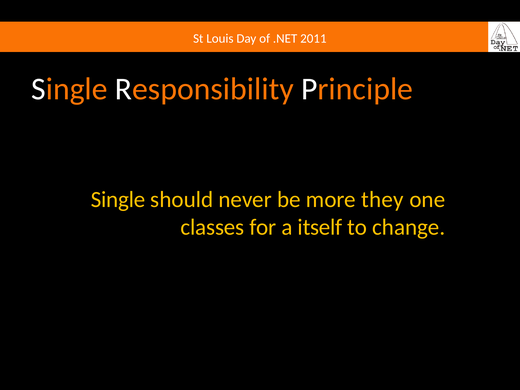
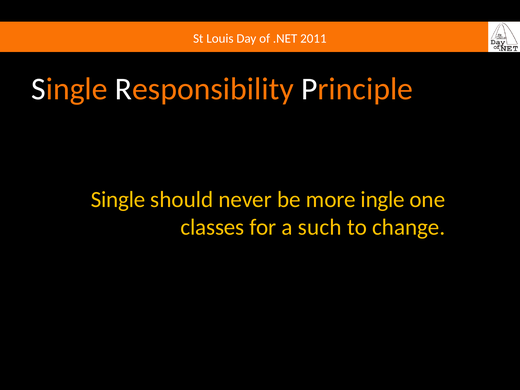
they: they -> ingle (383, 199)
itself: itself -> such (320, 227)
